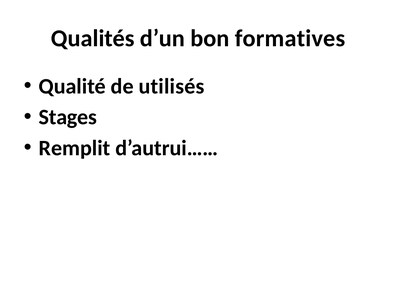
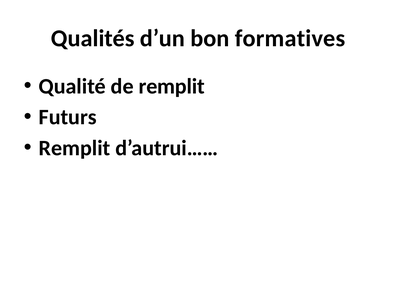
de utilisés: utilisés -> remplit (172, 86)
Stages: Stages -> Futurs (68, 117)
